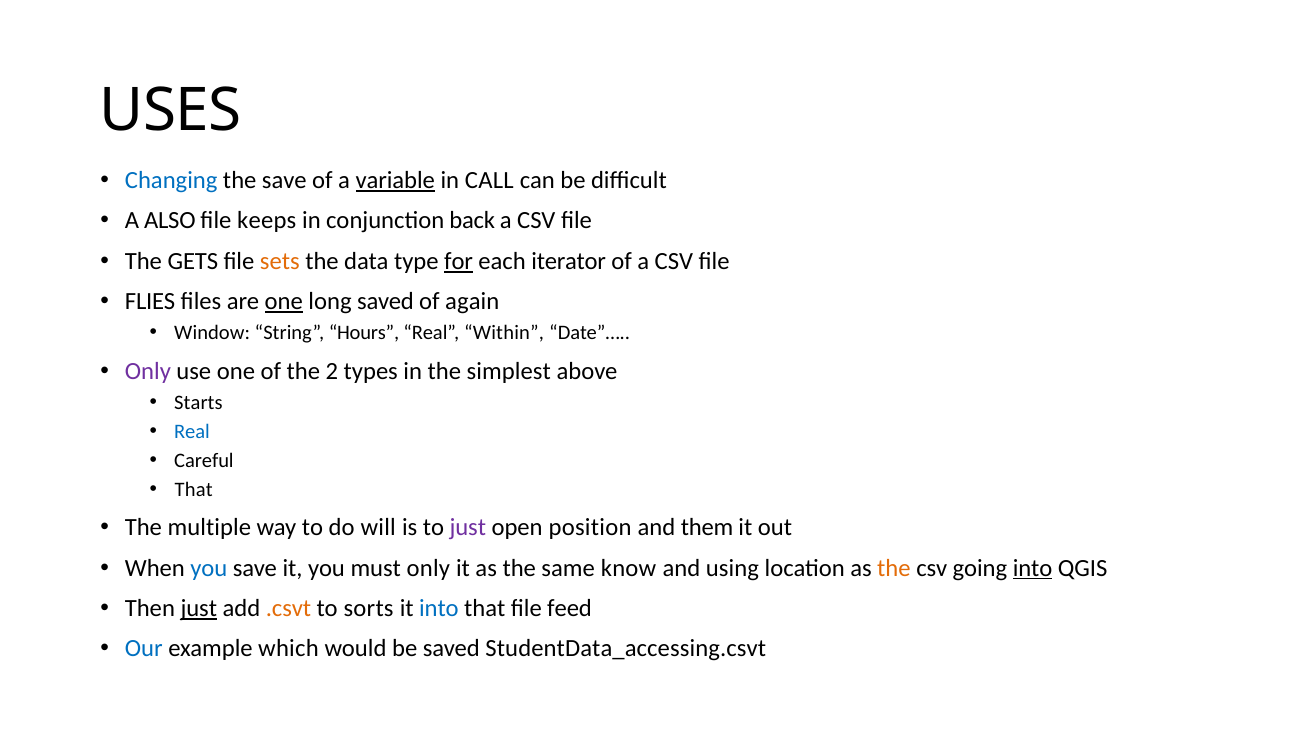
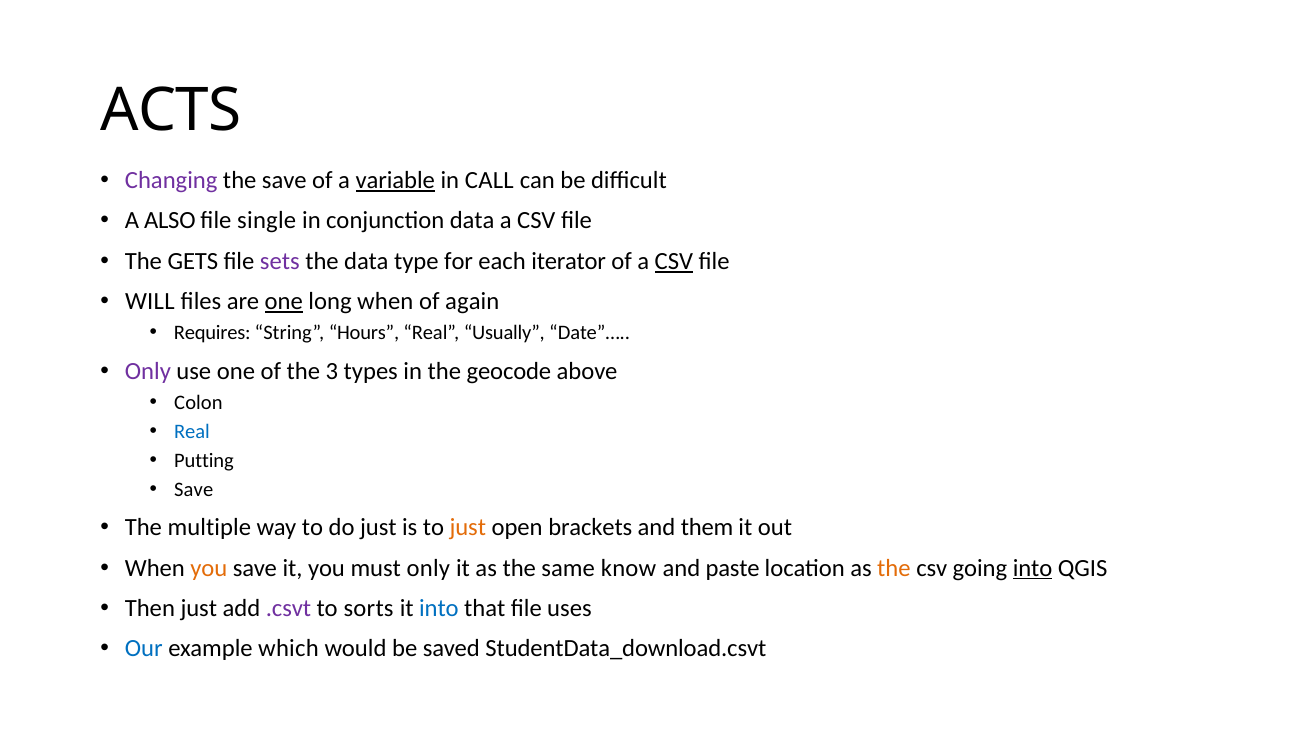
USES: USES -> ACTS (171, 110)
Changing colour: blue -> purple (171, 180)
keeps: keeps -> single (267, 221)
conjunction back: back -> data (472, 221)
sets colour: orange -> purple (280, 261)
for underline: present -> none (459, 261)
CSV underline: none -> present (674, 261)
FLIES: FLIES -> WILL (150, 301)
long saved: saved -> when (385, 301)
Window: Window -> Requires (212, 333)
Within: Within -> Usually (504, 333)
2: 2 -> 3 (332, 371)
simplest: simplest -> geocode (509, 371)
Starts: Starts -> Colon (198, 402)
Careful: Careful -> Putting (204, 460)
That: That -> Save (194, 489)
do will: will -> just (378, 527)
just colour: purple -> orange (468, 527)
position: position -> brackets (590, 527)
you colour: blue -> orange (209, 568)
using: using -> paste (733, 568)
just underline: present -> none (199, 608)
.csvt colour: orange -> purple (288, 608)
feed: feed -> uses (570, 608)
StudentData_accessing.csvt: StudentData_accessing.csvt -> StudentData_download.csvt (626, 648)
